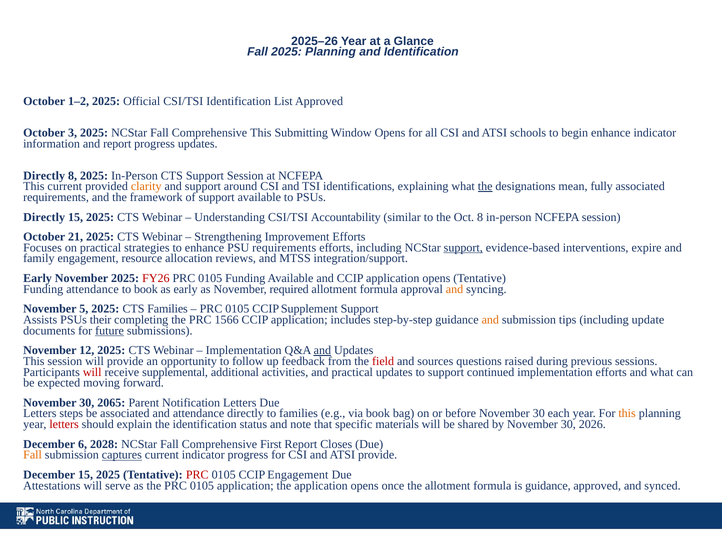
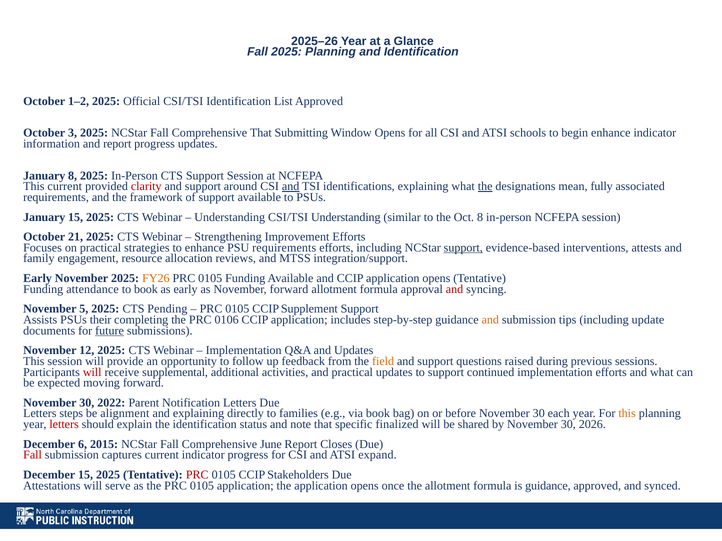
Comprehensive This: This -> That (261, 133)
Directly: Directly -> January (44, 176)
clarity colour: orange -> red (146, 187)
and underline: none -> present (291, 187)
Directly: Directly -> January (44, 217)
CSI/TSI Accountability: Accountability -> Understanding (346, 217)
expire: expire -> attests (647, 248)
FY26 colour: red -> orange (156, 279)
November required: required -> forward (289, 289)
and colour: orange -> red (455, 289)
CTS Families: Families -> Pending (167, 309)
1566: 1566 -> 0106 (227, 320)
and underline: present -> none (322, 351)
field colour: red -> orange (383, 362)
sources: sources -> support (435, 362)
2065: 2065 -> 2022 (111, 403)
be associated: associated -> alignment (125, 414)
and attendance: attendance -> explaining (199, 414)
materials: materials -> finalized (397, 425)
2028: 2028 -> 2015 (104, 445)
First: First -> June (271, 445)
Fall colour: orange -> red (33, 455)
captures underline: present -> none (122, 455)
ATSI provide: provide -> expand (378, 455)
CCIP Engagement: Engagement -> Stakeholders (298, 475)
